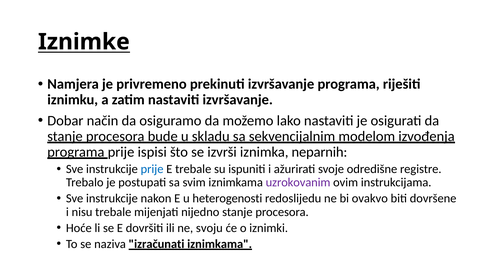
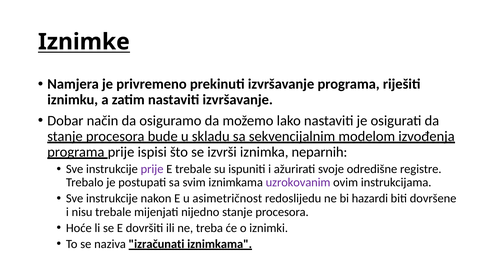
prije colour: blue -> purple (152, 169)
heterogenosti: heterogenosti -> asimetričnost (227, 199)
ovakvo: ovakvo -> hazardi (370, 199)
svoju: svoju -> treba (209, 228)
